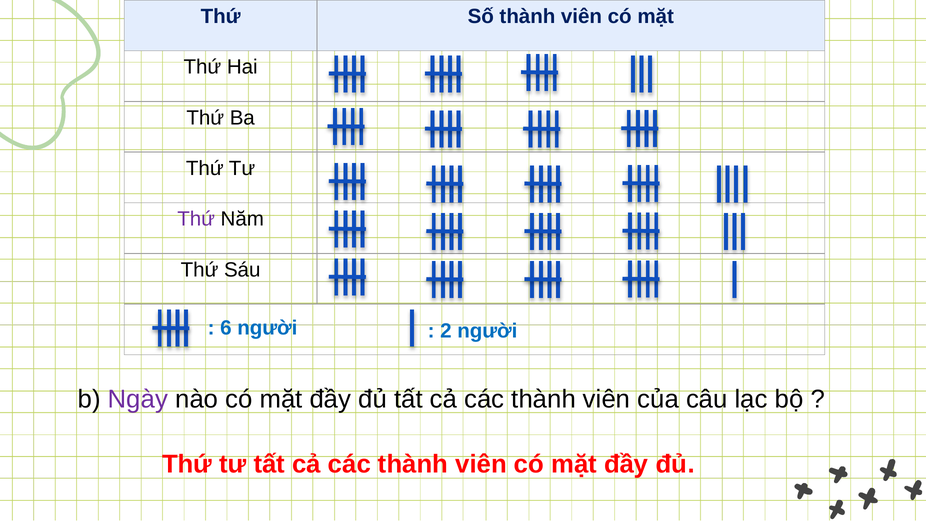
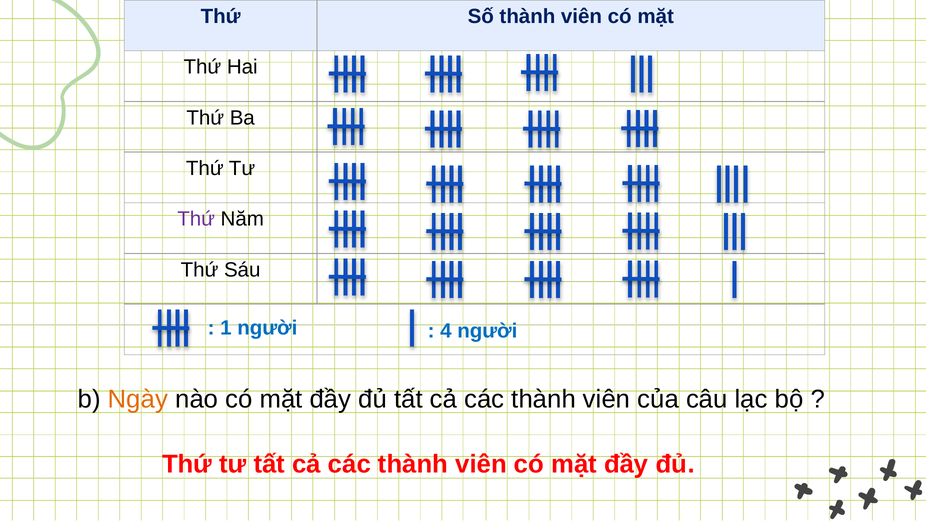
6: 6 -> 1 (226, 328)
2: 2 -> 4 (446, 331)
Ngày colour: purple -> orange (138, 399)
